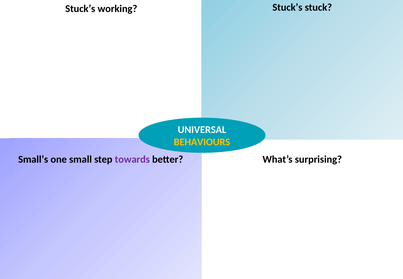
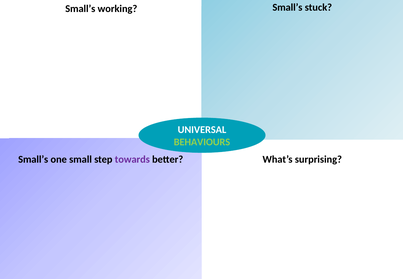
Stuck’s: Stuck’s -> Small’s (80, 9)
working Stuck’s: Stuck’s -> Small’s (287, 8)
BEHAVIOURS colour: yellow -> light green (202, 142)
